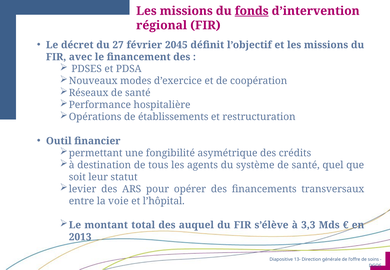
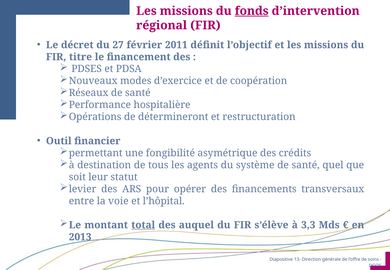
2045: 2045 -> 2011 (176, 45)
avec: avec -> titre (80, 57)
établissements: établissements -> détermineront (173, 117)
total underline: none -> present (143, 225)
